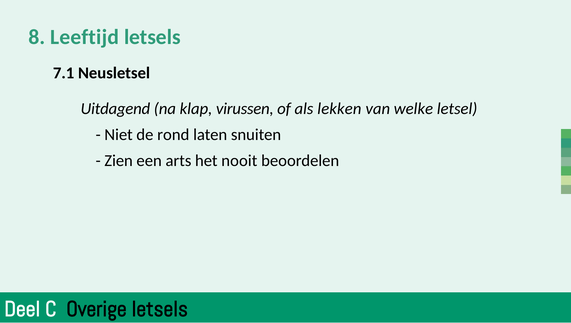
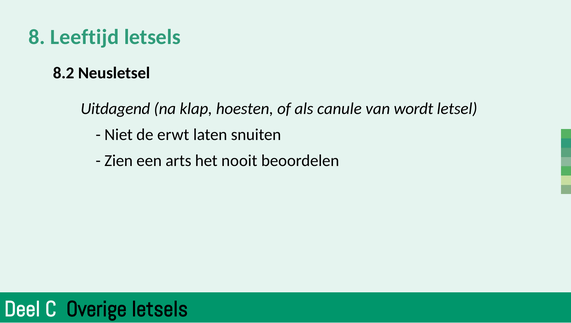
7.1: 7.1 -> 8.2 (64, 73)
virussen: virussen -> hoesten (245, 109)
lekken: lekken -> canule (339, 109)
welke: welke -> wordt (414, 109)
rond: rond -> erwt (173, 135)
